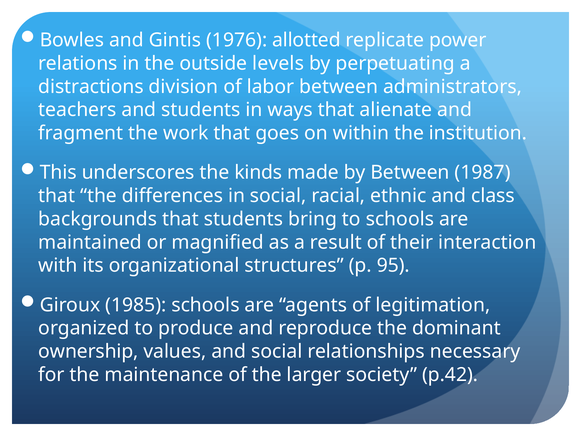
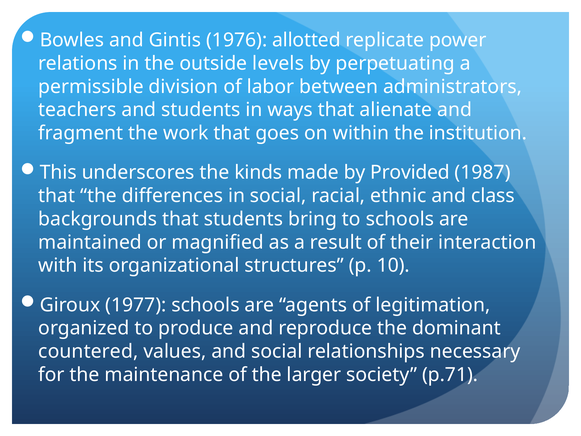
distractions: distractions -> permissible (91, 87)
by Between: Between -> Provided (410, 172)
95: 95 -> 10 (393, 265)
1985: 1985 -> 1977 (136, 305)
ownership: ownership -> countered (88, 351)
p.42: p.42 -> p.71 (450, 375)
